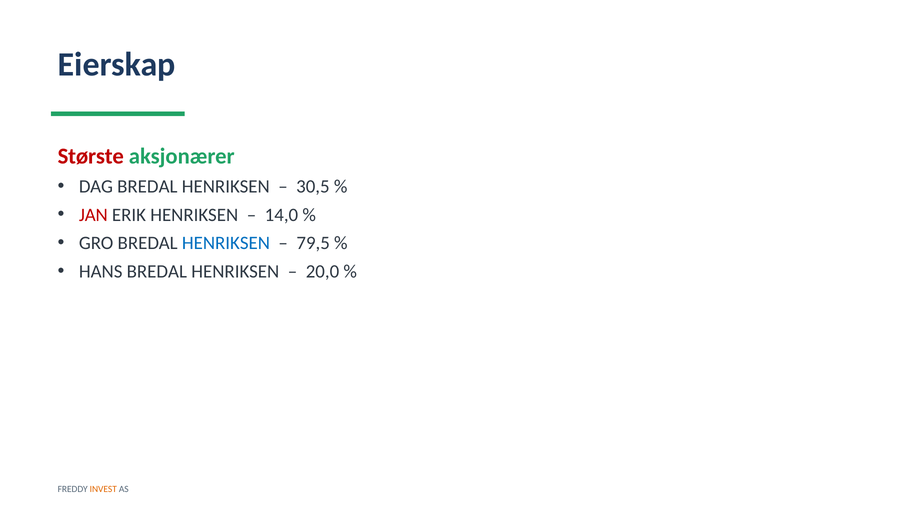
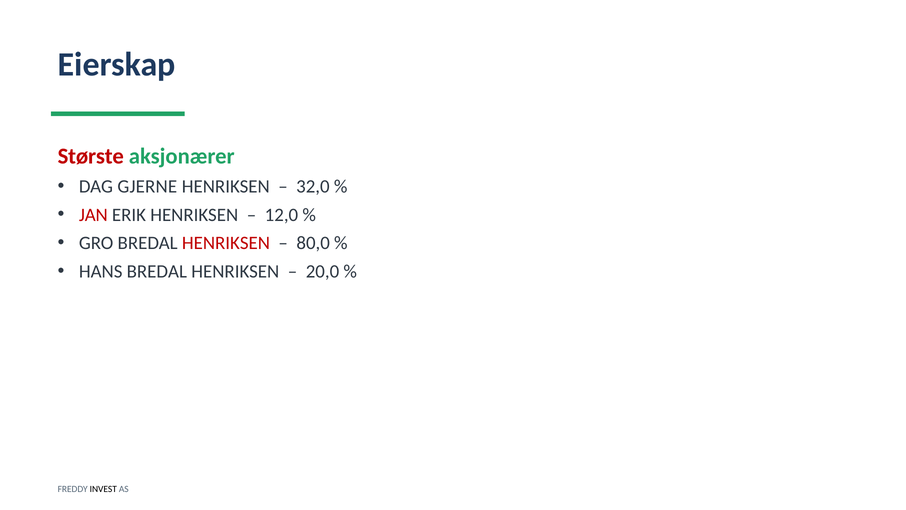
DAG BREDAL: BREDAL -> GJERNE (147, 186)
30,5: 30,5 -> 32,0 (313, 186)
14,0: 14,0 -> 12,0 (281, 215)
HENRIKSEN colour: blue -> red (226, 243)
79,5: 79,5 -> 80,0 (313, 243)
INVEST colour: orange -> black (103, 489)
